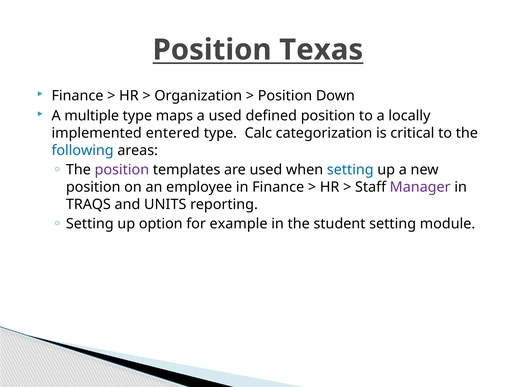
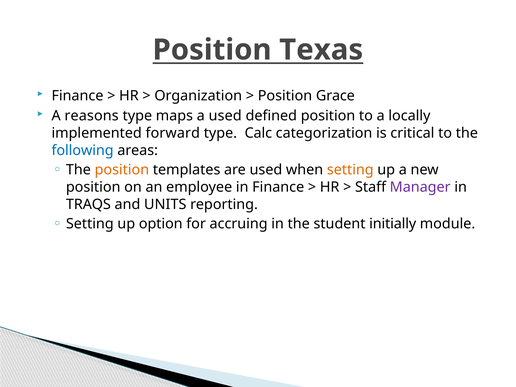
Down: Down -> Grace (335, 96)
multiple: multiple -> reasons (92, 116)
entered: entered -> forward (173, 133)
position colour: purple -> orange (122, 170)
setting colour: blue -> orange (350, 170)
example: example -> accruing (239, 224)
student setting: setting -> initially (393, 224)
